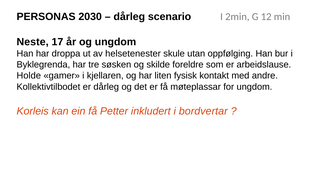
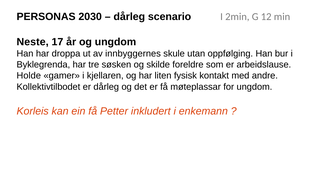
helsetenester: helsetenester -> innbyggernes (133, 54)
bordvertar: bordvertar -> enkemann (203, 111)
